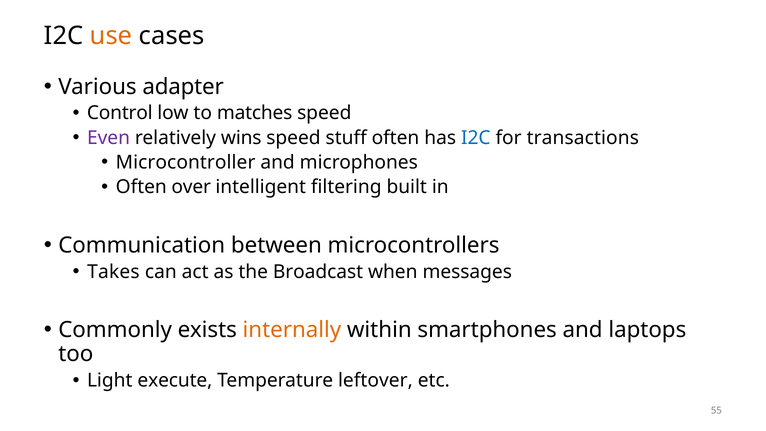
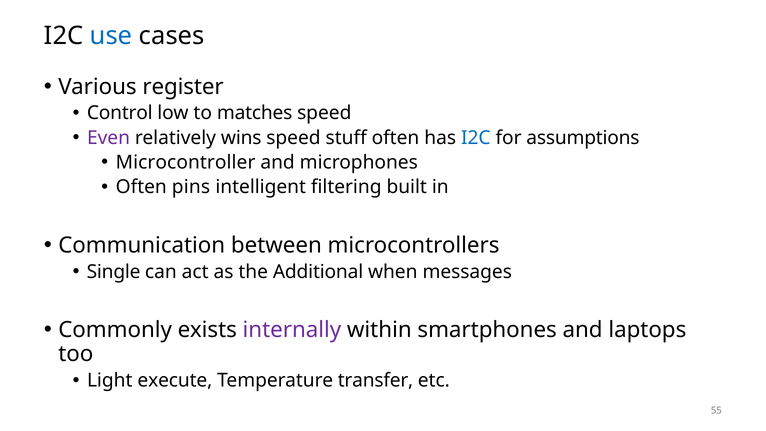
use colour: orange -> blue (111, 36)
adapter: adapter -> register (183, 87)
transactions: transactions -> assumptions (583, 138)
over: over -> pins (191, 187)
Takes: Takes -> Single (114, 272)
Broadcast: Broadcast -> Additional (318, 272)
internally colour: orange -> purple (292, 330)
leftover: leftover -> transfer (376, 380)
